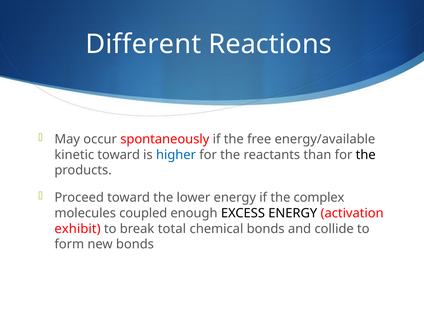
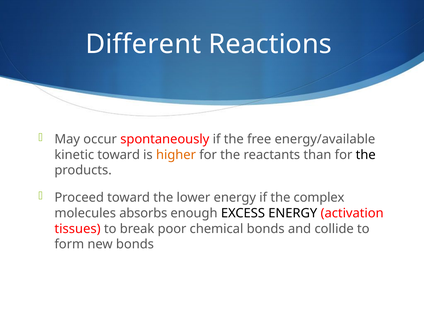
higher colour: blue -> orange (176, 155)
coupled: coupled -> absorbs (143, 213)
exhibit: exhibit -> tissues (78, 229)
total: total -> poor (172, 229)
